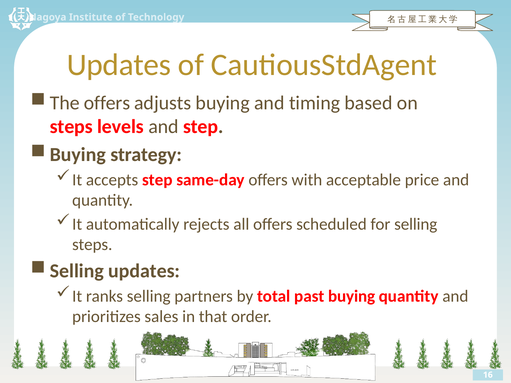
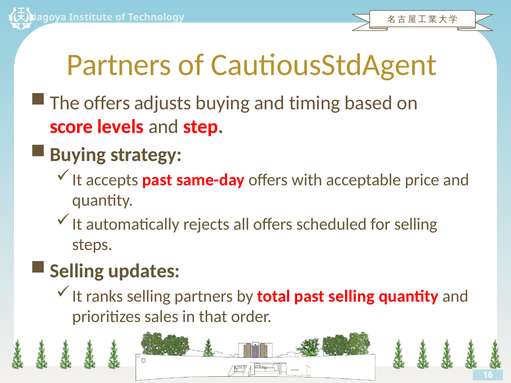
Updates: Updates -> Partners (119, 65)
steps: steps -> score (71, 127)
accepts step: step -> past (157, 180)
past buying: buying -> selling (351, 296)
